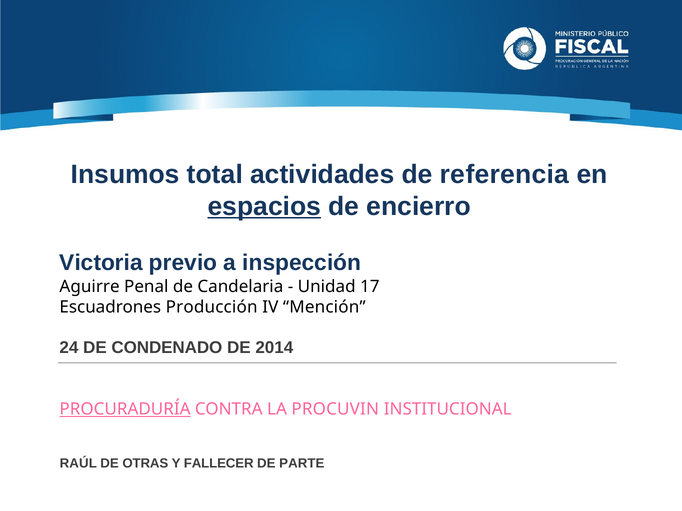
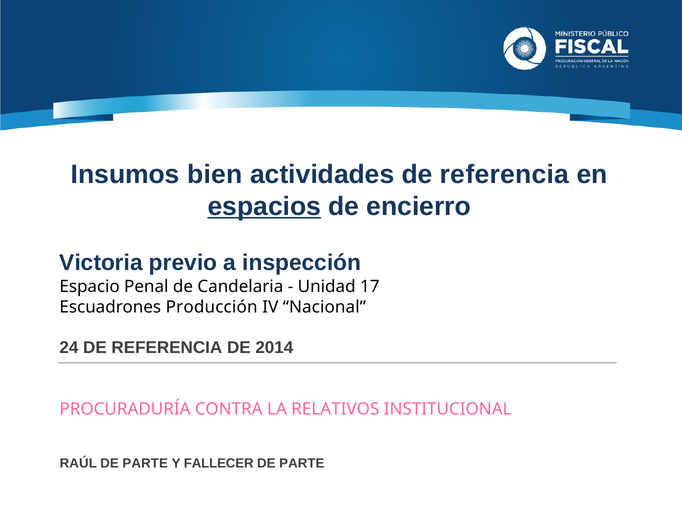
total: total -> bien (215, 175)
Aguirre: Aguirre -> Espacio (90, 287)
Mención: Mención -> Nacional (324, 307)
24 DE CONDENADO: CONDENADO -> REFERENCIA (167, 348)
PROCURADURÍA underline: present -> none (125, 409)
PROCUVIN: PROCUVIN -> RELATIVOS (335, 409)
OTRAS: OTRAS -> PARTE (145, 464)
